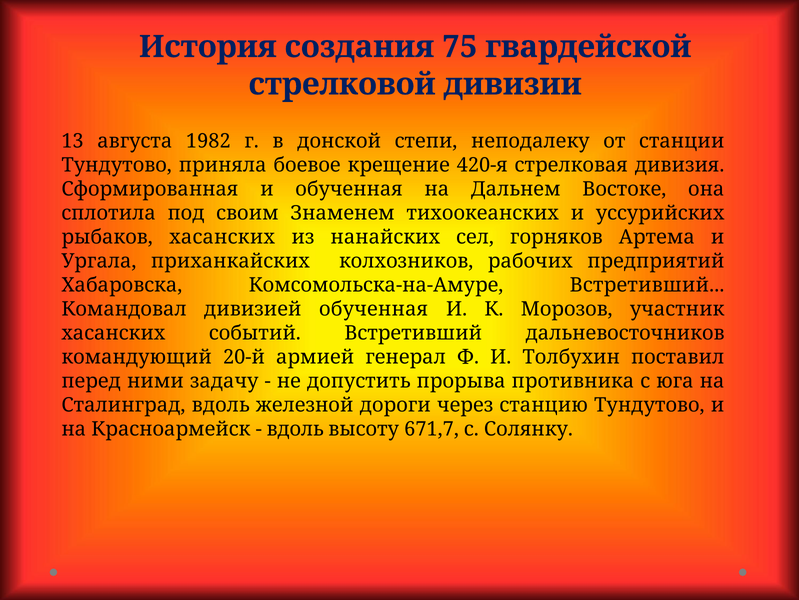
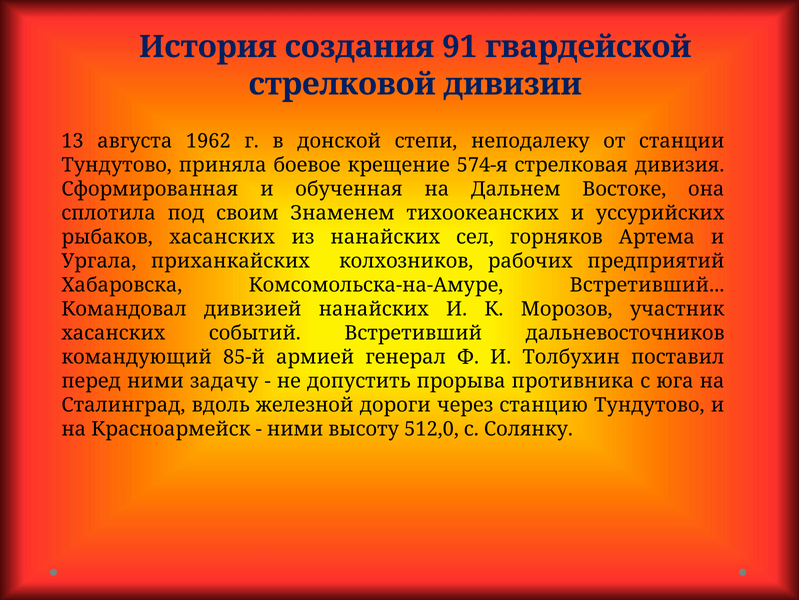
75: 75 -> 91 (460, 47)
1982: 1982 -> 1962 (208, 141)
420-я: 420-я -> 574-я (482, 165)
дивизией обученная: обученная -> нанайских (374, 309)
20-й: 20-й -> 85-й (244, 357)
вдоль: вдоль -> ними (295, 428)
671,7: 671,7 -> 512,0 (432, 428)
